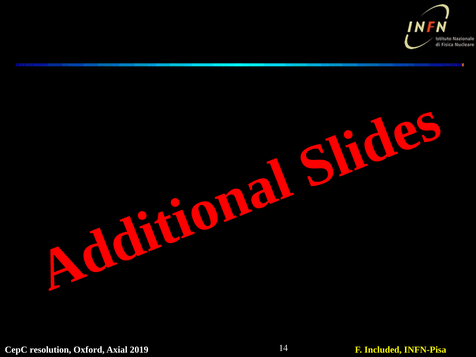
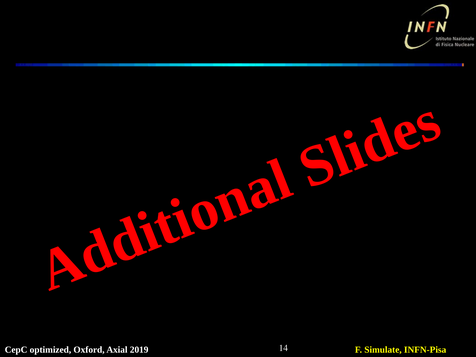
resolution: resolution -> optimized (50, 350)
Included: Included -> Simulate (383, 350)
